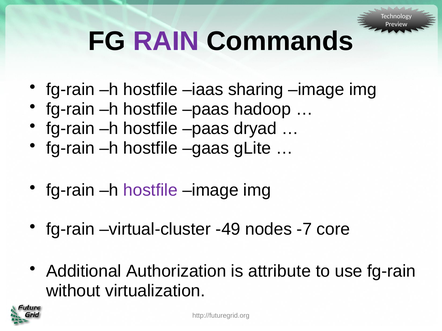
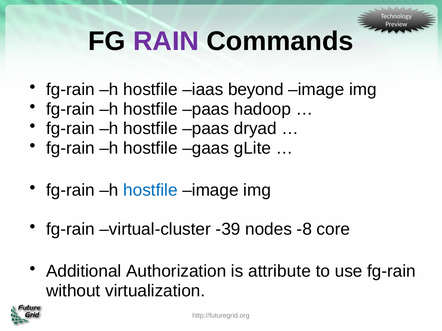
sharing: sharing -> beyond (256, 90)
hostfile colour: purple -> blue (150, 190)
-49: -49 -> -39 (228, 230)
-7: -7 -> -8 (304, 230)
